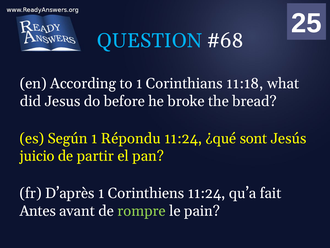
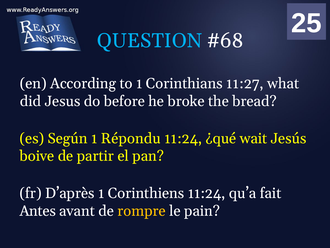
11:18: 11:18 -> 11:27 (245, 83)
sont: sont -> wait (253, 138)
juicio: juicio -> boive (37, 156)
rompre colour: light green -> yellow (142, 211)
